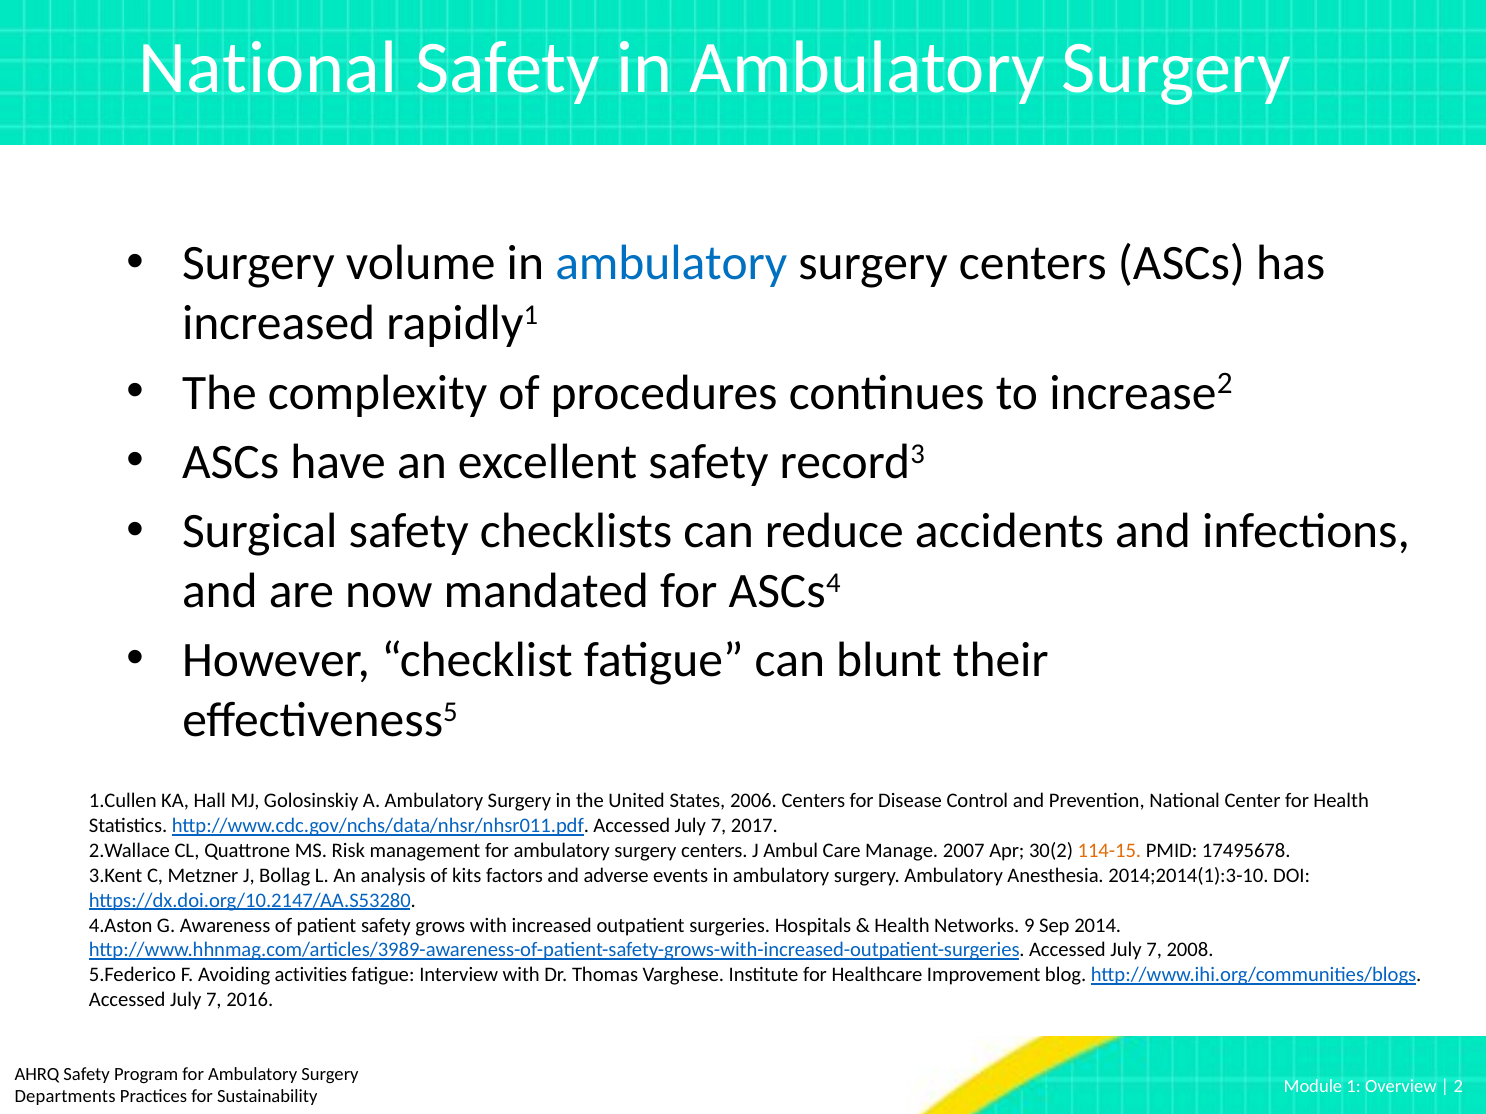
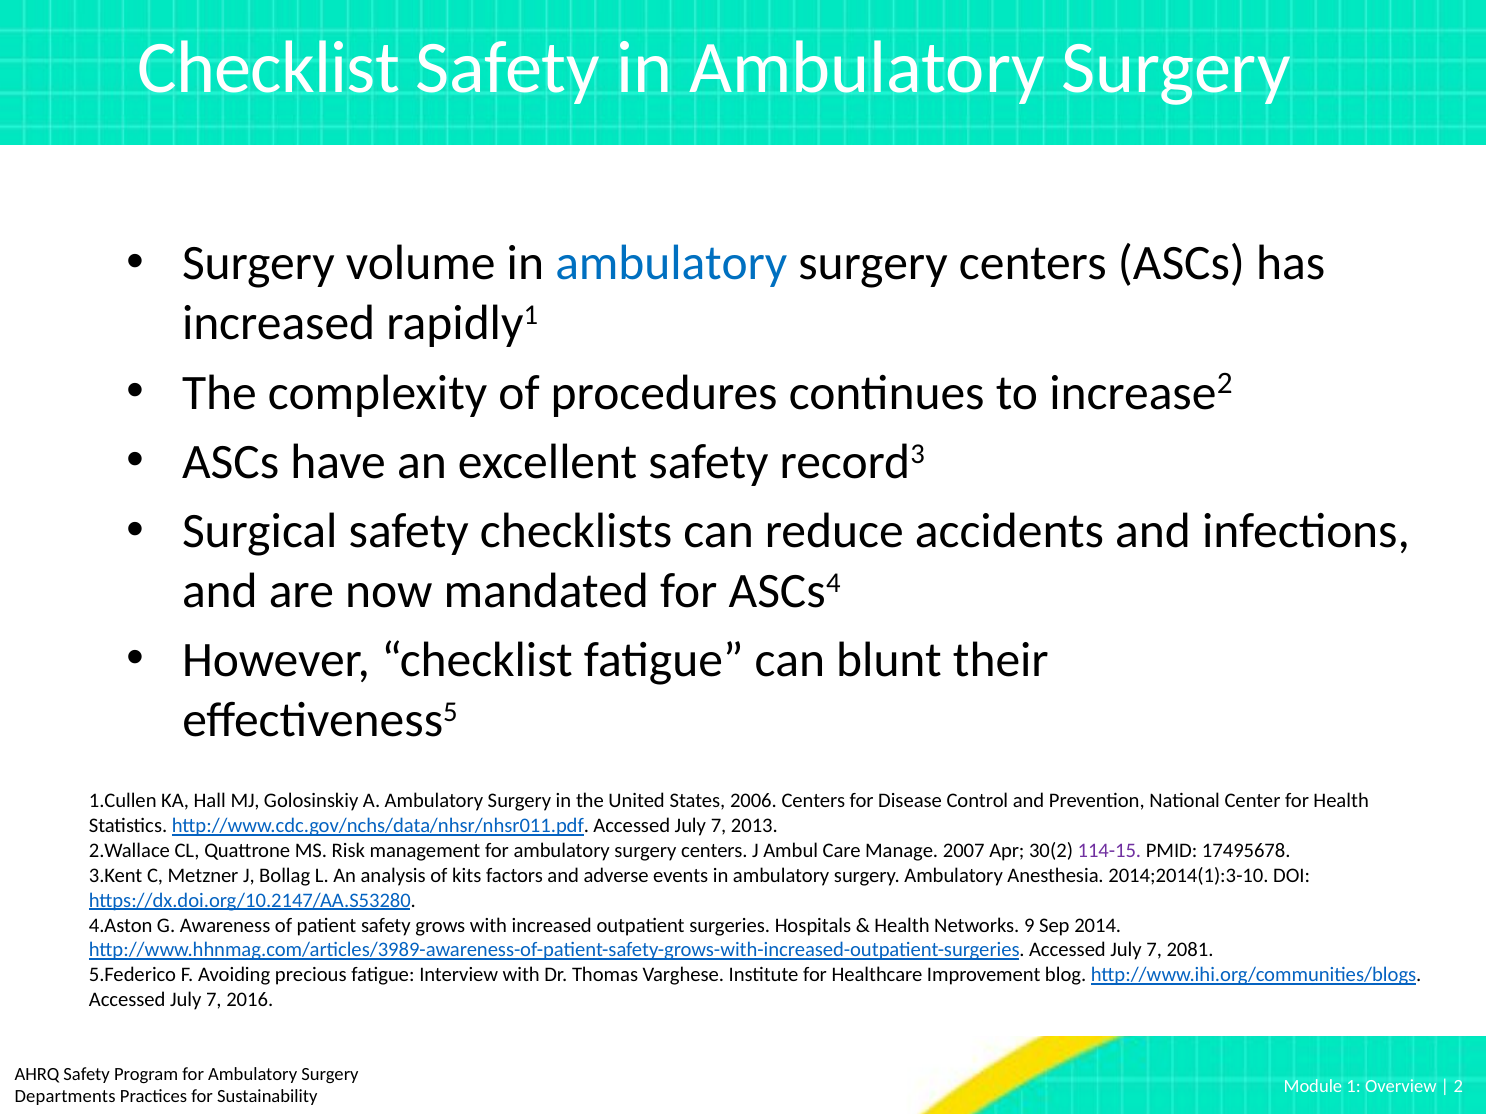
National: National -> Checklist (269, 68)
2017: 2017 -> 2013 (754, 826)
114-15 colour: orange -> purple (1109, 851)
2008: 2008 -> 2081 (1190, 951)
activities: activities -> precious (311, 976)
